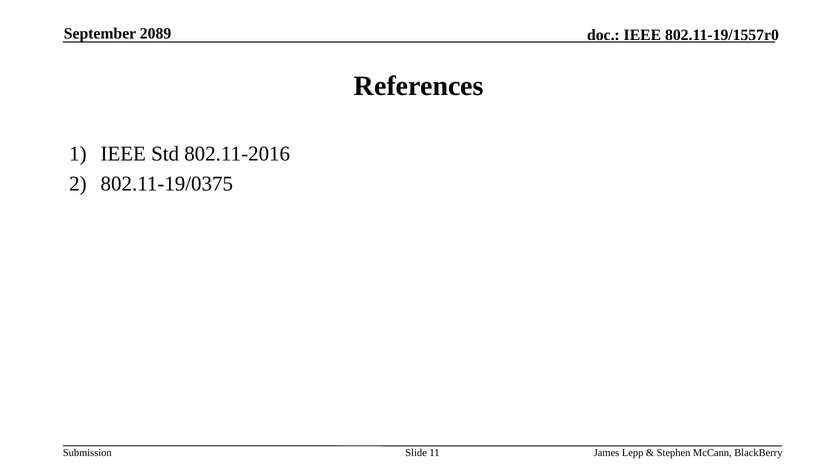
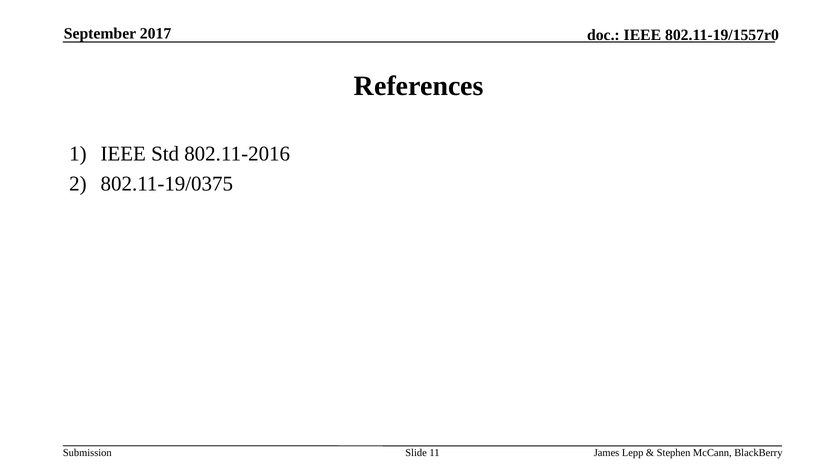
2089: 2089 -> 2017 (156, 33)
